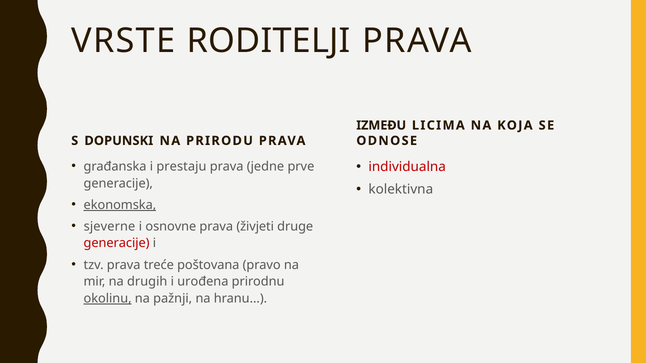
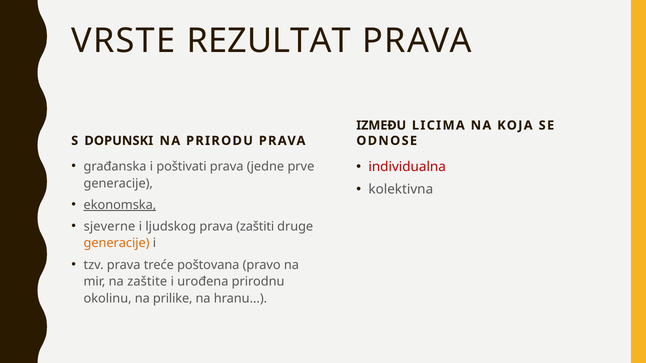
RODITELJI: RODITELJI -> REZULTAT (269, 41)
prestaju: prestaju -> poštivati (182, 167)
osnovne: osnovne -> ljudskog (171, 227)
živjeti: živjeti -> zaštiti (255, 227)
generacije colour: red -> orange (117, 244)
drugih: drugih -> zaštite (147, 282)
okolinu underline: present -> none (108, 299)
pažnji: pažnji -> prilike (173, 299)
